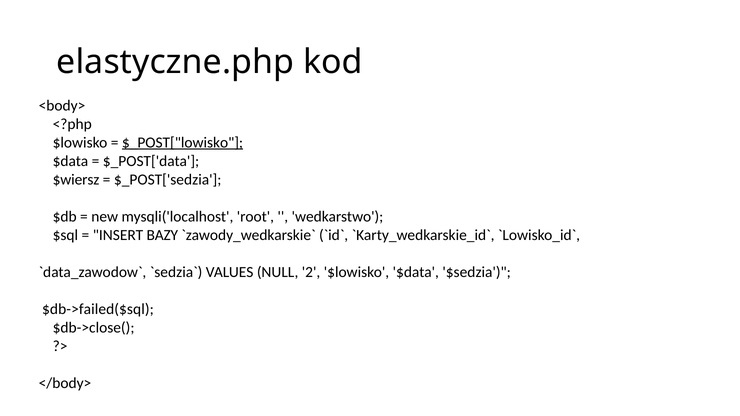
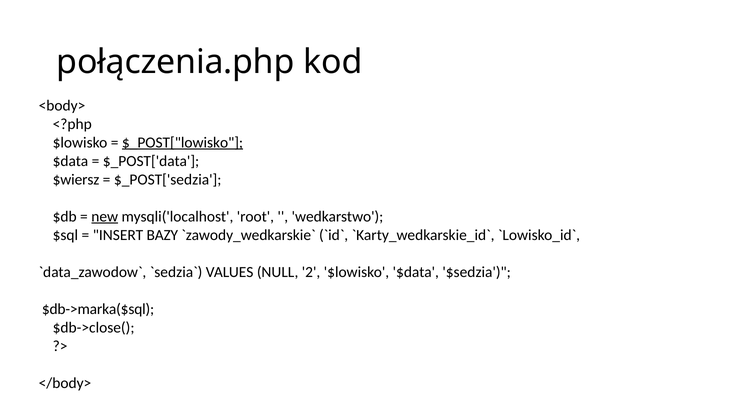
elastyczne.php: elastyczne.php -> połączenia.php (175, 62)
new underline: none -> present (105, 217)
$db->failed($sql: $db->failed($sql -> $db->marka($sql (98, 309)
